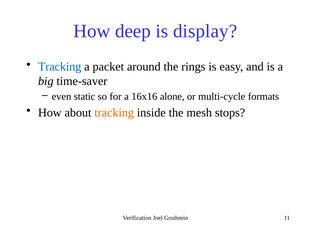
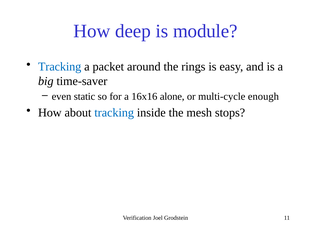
display: display -> module (205, 31)
formats: formats -> enough (263, 97)
tracking colour: orange -> blue (114, 113)
